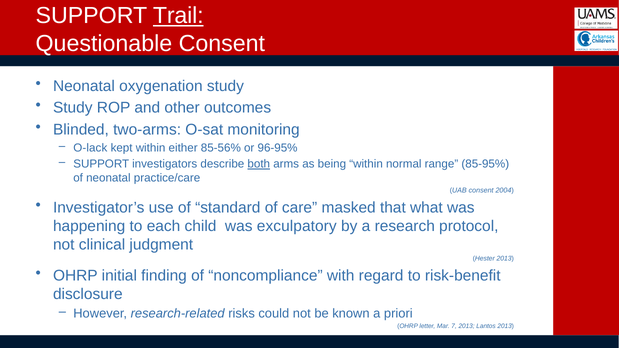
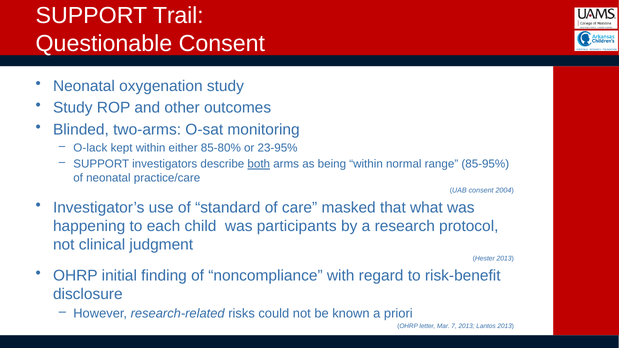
Trail underline: present -> none (178, 16)
85-56%: 85-56% -> 85-80% (221, 148)
96-95%: 96-95% -> 23-95% (278, 148)
exculpatory: exculpatory -> participants (297, 226)
